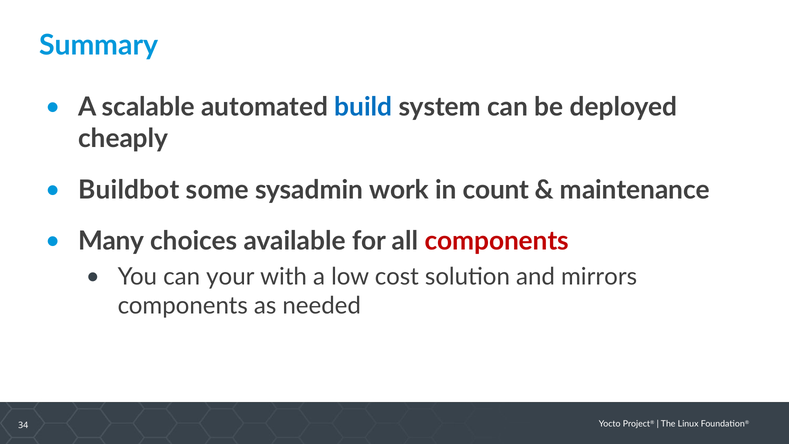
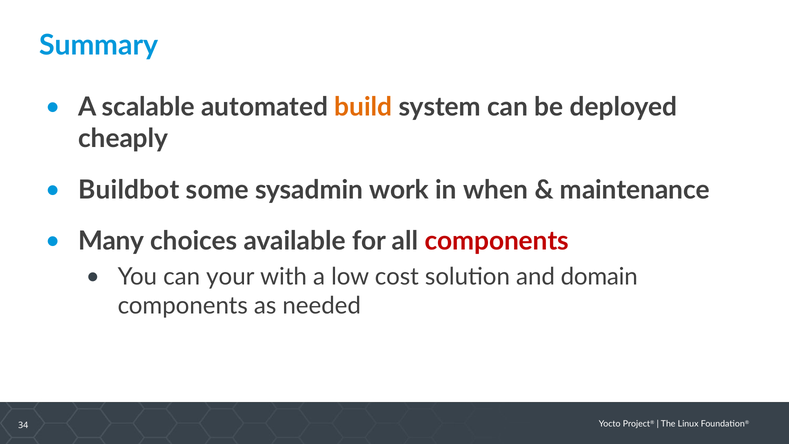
build colour: blue -> orange (363, 107)
count: count -> when (496, 190)
mirrors: mirrors -> domain (599, 277)
